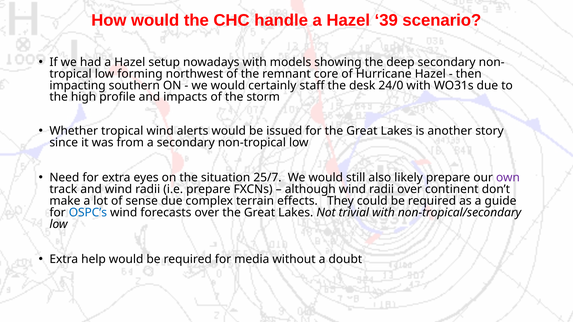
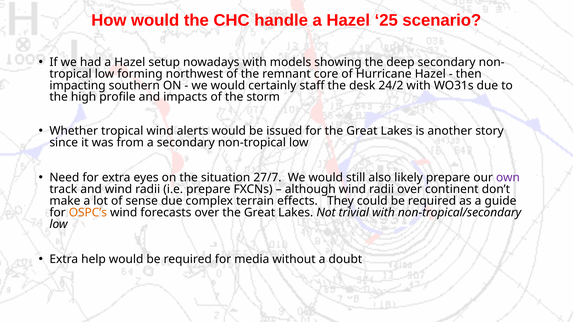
39: 39 -> 25 (386, 20)
24/0: 24/0 -> 24/2 (391, 86)
25/7: 25/7 -> 27/7 (267, 178)
OSPC’s colour: blue -> orange (88, 213)
